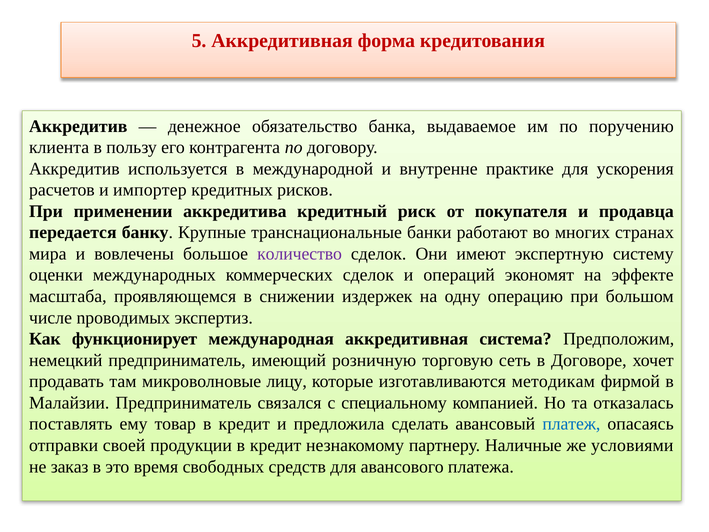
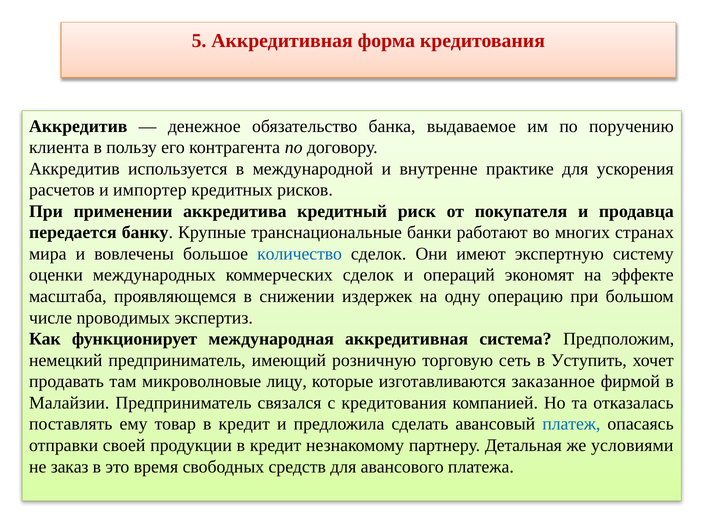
количество colour: purple -> blue (300, 254)
Договоре: Договоре -> Уступить (589, 360)
методикам: методикам -> заказанное (553, 381)
с специальному: специальному -> кредитования (394, 403)
Наличные: Наличные -> Детальная (523, 445)
